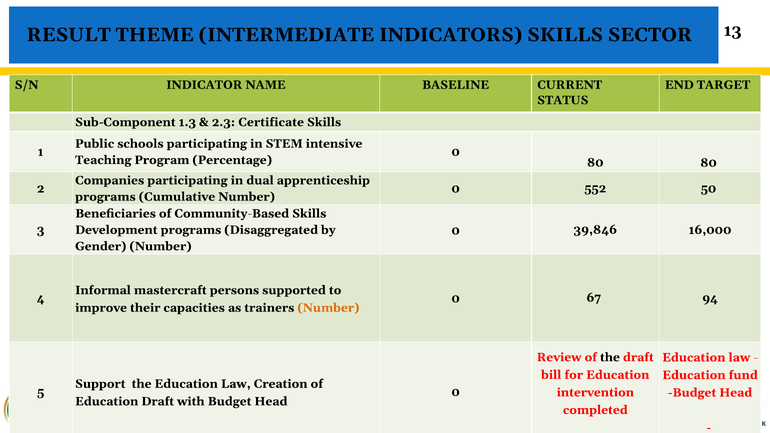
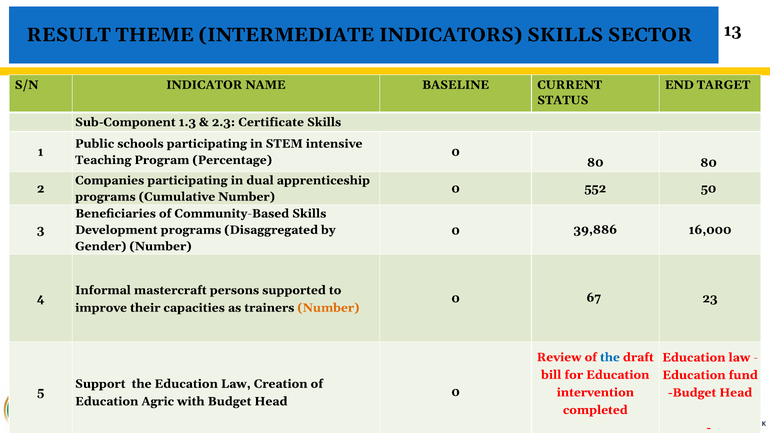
39,846: 39,846 -> 39,886 (595, 230)
94: 94 -> 23 (710, 298)
the colour: black -> blue (610, 357)
Education Draft: Draft -> Agric (158, 401)
